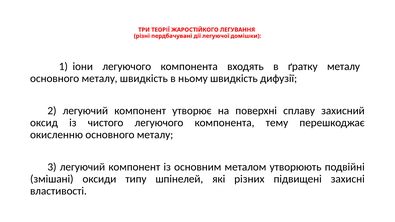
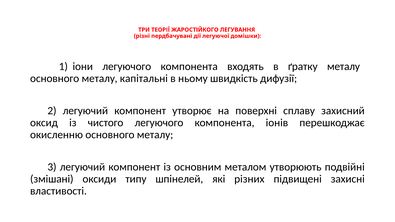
металу швидкість: швидкість -> капітальні (144, 79)
тему: тему -> іонів (277, 123)
